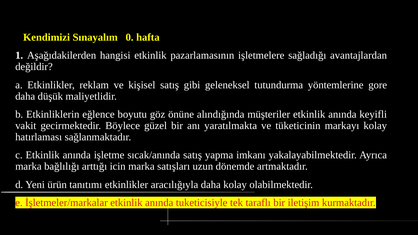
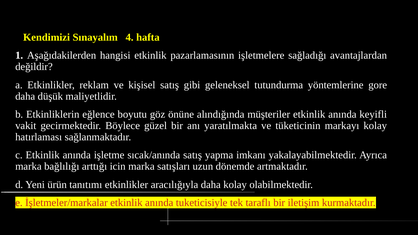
0: 0 -> 4 (130, 37)
